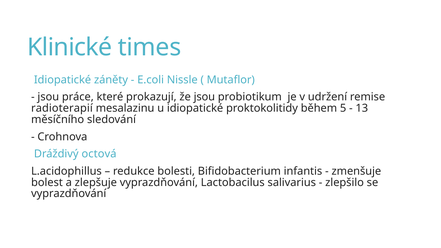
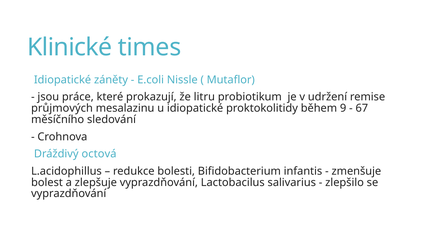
že jsou: jsou -> litru (204, 97)
radioterapií: radioterapií -> průjmových (62, 108)
5: 5 -> 9 (343, 108)
13: 13 -> 67 (362, 108)
